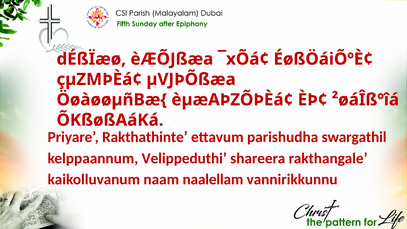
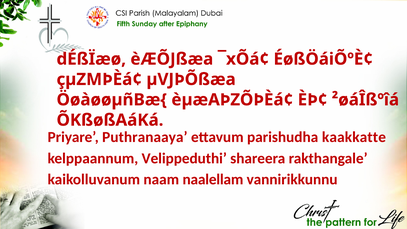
Rakthathinte: Rakthathinte -> Puthranaaya (145, 137)
swargathil: swargathil -> kaakkatte (354, 137)
